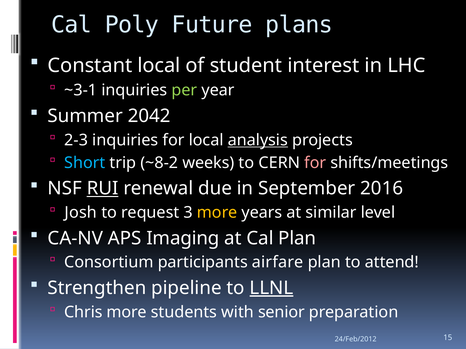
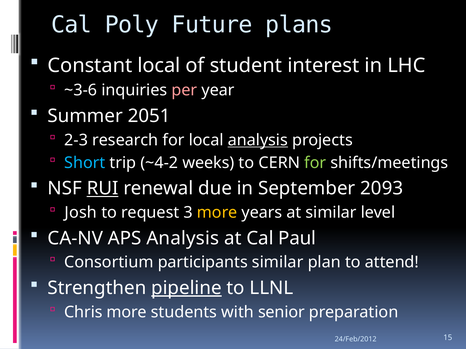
~3-1: ~3-1 -> ~3-6 (81, 90)
per colour: light green -> pink (184, 90)
2042: 2042 -> 2051 (149, 116)
2-3 inquiries: inquiries -> research (125, 140)
~8-2: ~8-2 -> ~4-2 (159, 163)
for colour: pink -> light green (315, 163)
2016: 2016 -> 2093 (382, 189)
APS Imaging: Imaging -> Analysis (183, 239)
Cal Plan: Plan -> Paul (297, 239)
participants airfare: airfare -> similar (278, 263)
pipeline underline: none -> present (186, 288)
LLNL underline: present -> none (271, 288)
